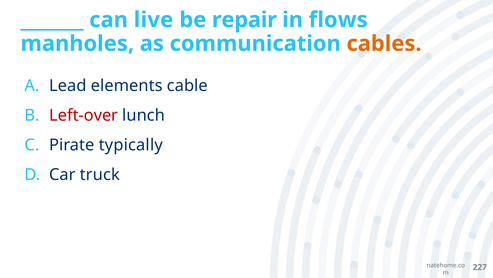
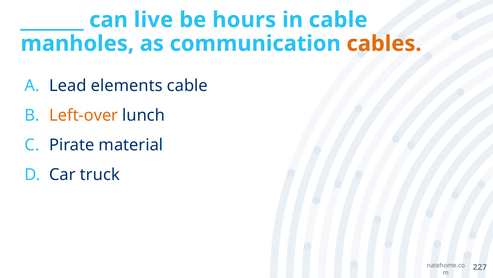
repair: repair -> hours (244, 20)
in flows: flows -> cable (338, 20)
Left-over colour: red -> orange (84, 115)
typically: typically -> material (131, 145)
